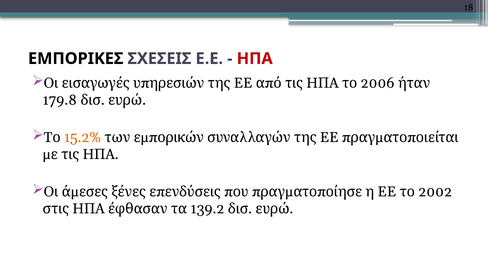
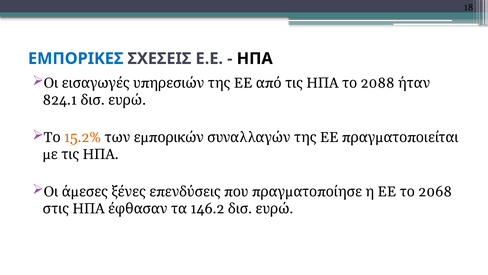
ΕΜΠΟΡΙΚΕΣ colour: black -> blue (76, 58)
ΗΠΑ colour: red -> black (255, 58)
2006: 2006 -> 2088 (378, 83)
179.8: 179.8 -> 824.1 (60, 100)
2002: 2002 -> 2068 (435, 191)
139.2: 139.2 -> 146.2 (207, 209)
